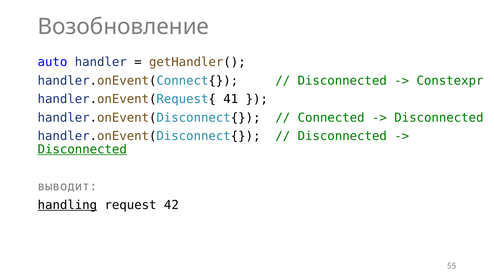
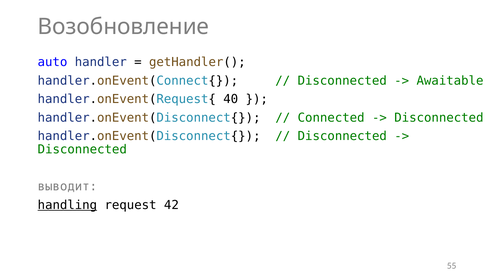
Constexpr: Constexpr -> Awaitable (450, 81)
41: 41 -> 40 (231, 99)
Disconnected underline: present -> none (82, 149)
